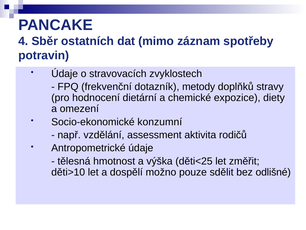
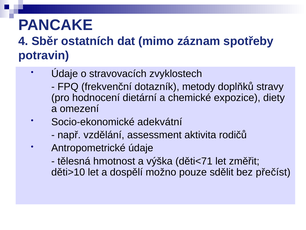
konzumní: konzumní -> adekvátní (160, 122)
děti<25: děti<25 -> děti<71 (194, 161)
odlišné: odlišné -> přečíst (273, 172)
